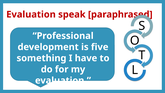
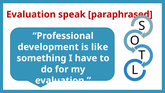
five: five -> like (100, 47)
